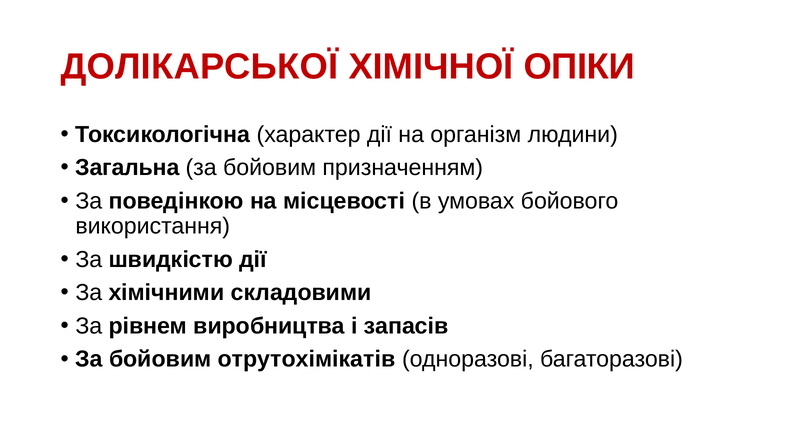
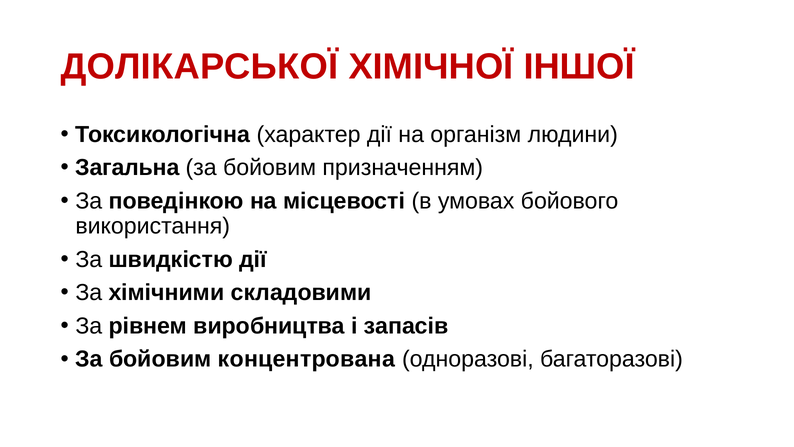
ОПІКИ: ОПІКИ -> ІНШОЇ (579, 67)
отрутохімікатів: отрутохімікатів -> концентрована (306, 359)
